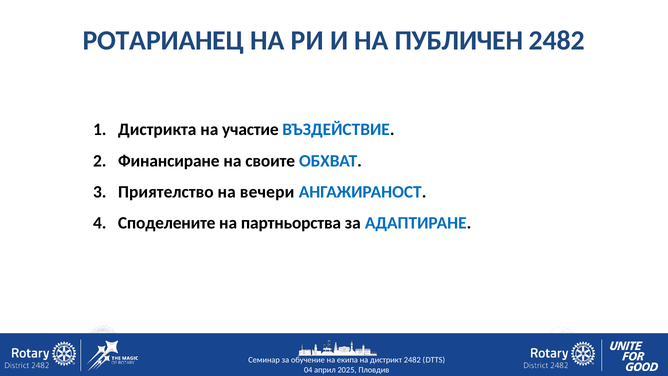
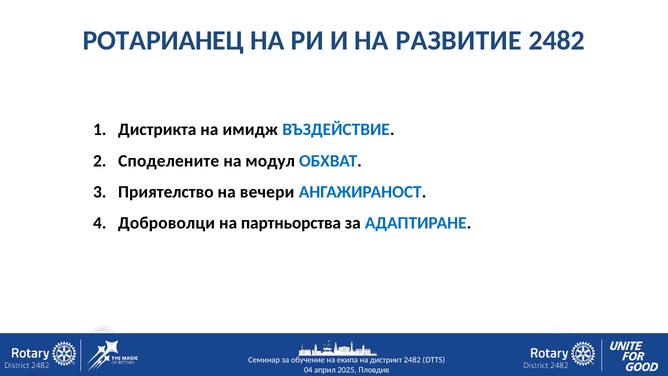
ПУБЛИЧЕН: ПУБЛИЧЕН -> РАЗВИТИЕ (459, 41)
участие: участие -> имидж (250, 130)
Финансиране: Финансиране -> Споделените (169, 161)
своите: своите -> модул (270, 161)
Споделените: Споделените -> Доброволци (167, 223)
